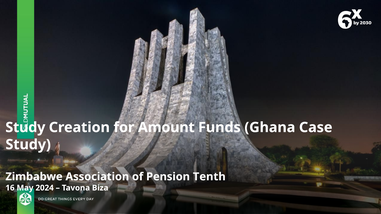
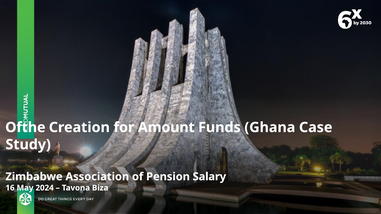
Study: Study -> Ofthe (25, 128)
Tenth: Tenth -> Salary (209, 177)
